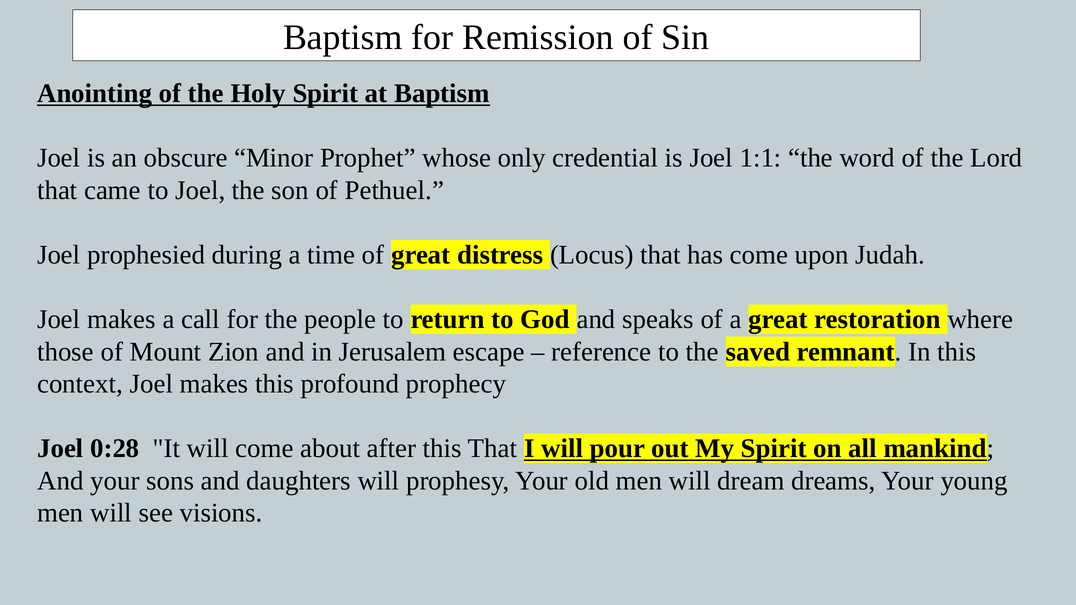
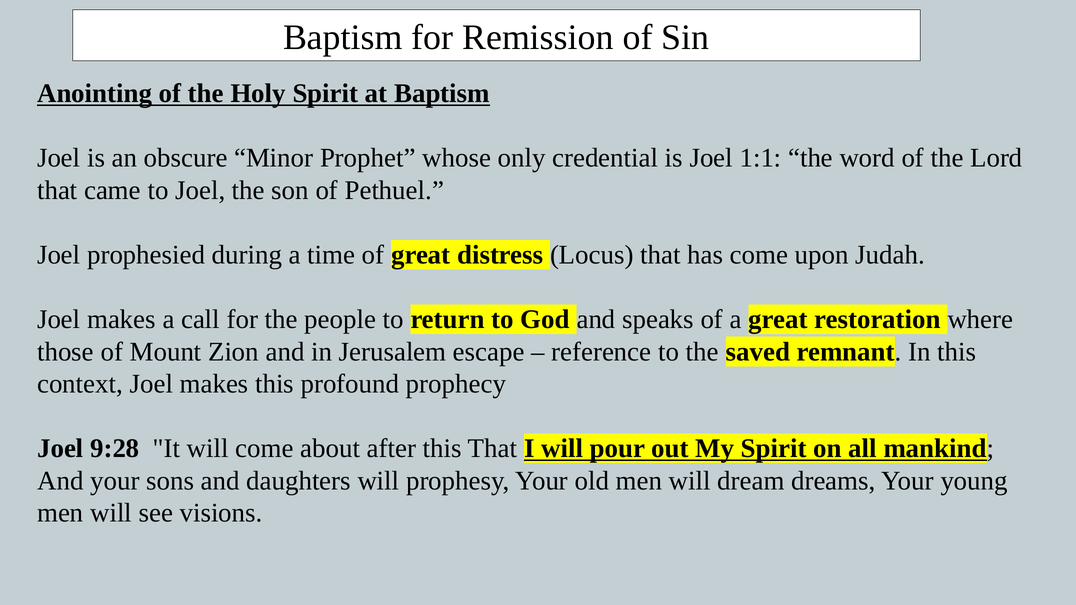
0:28: 0:28 -> 9:28 (115, 449)
